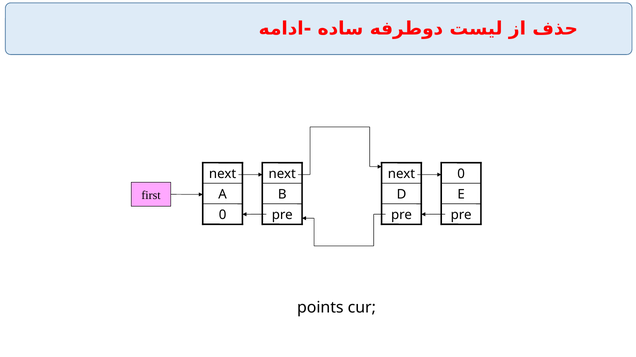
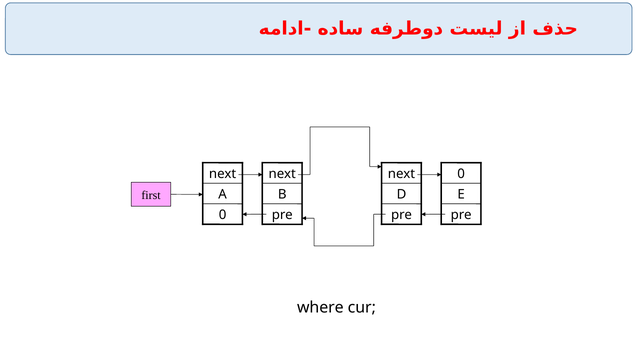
points: points -> where (320, 308)
